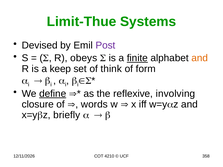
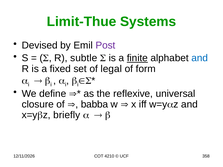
obeys: obeys -> subtle (84, 58)
and colour: orange -> blue (200, 58)
keep: keep -> fixed (60, 69)
think: think -> legal (111, 69)
define underline: present -> none (53, 94)
involving: involving -> universal (176, 94)
words: words -> babba (94, 104)
